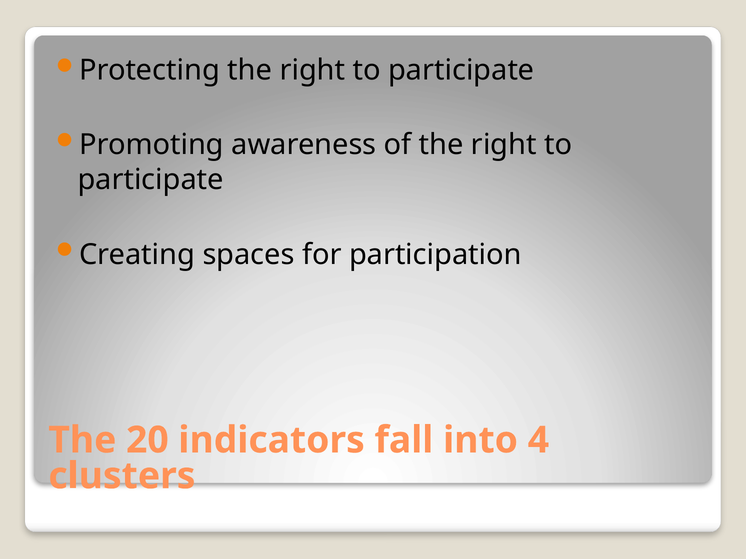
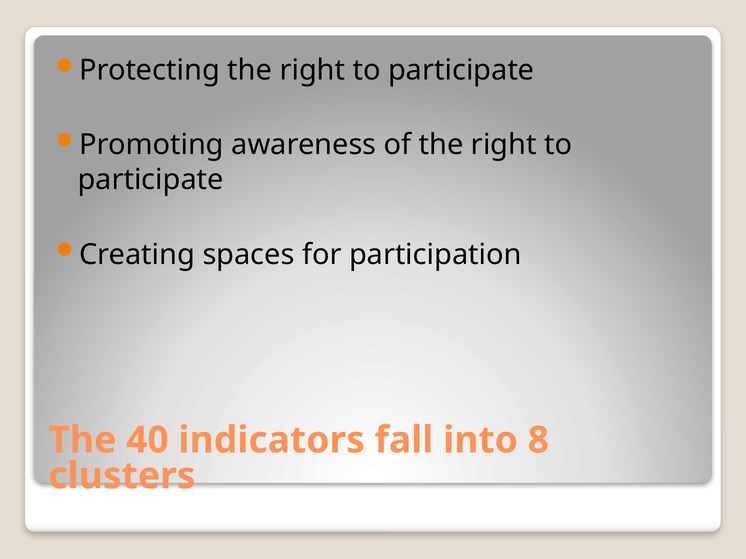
20: 20 -> 40 (147, 441)
4: 4 -> 8 (538, 441)
